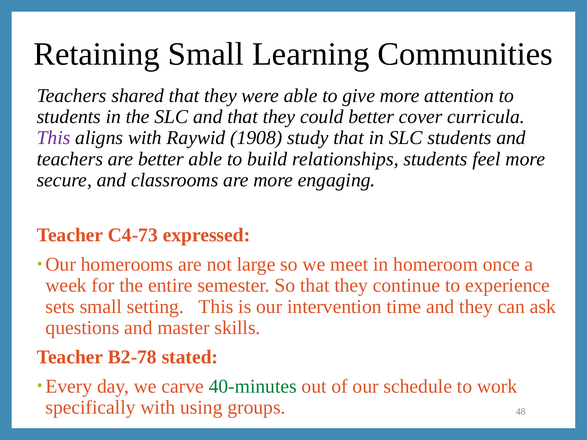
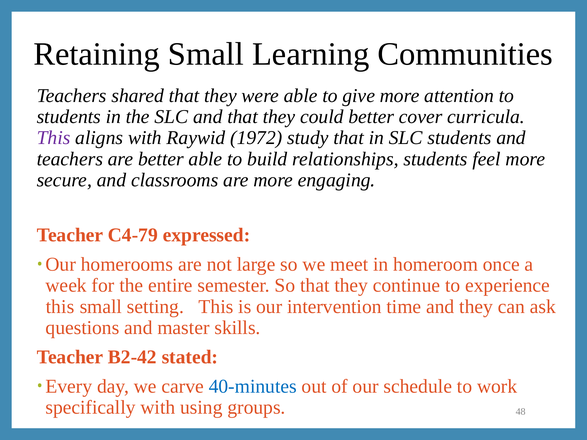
1908: 1908 -> 1972 (256, 138)
C4-73: C4-73 -> C4-79 (133, 235)
sets: sets -> this (60, 307)
B2-78: B2-78 -> B2-42 (132, 357)
40-minutes colour: green -> blue (253, 386)
